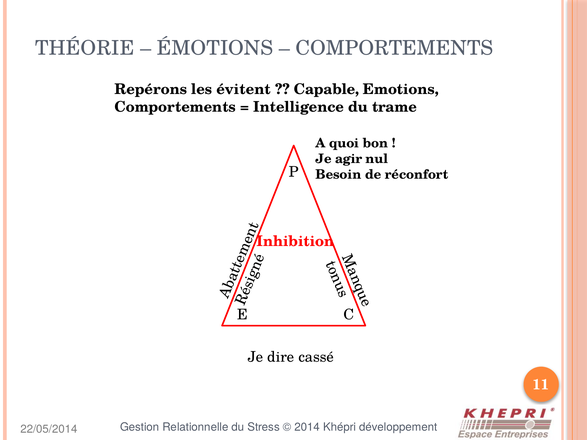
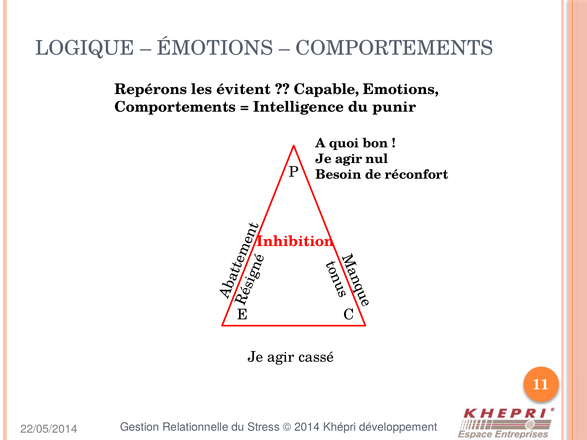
THÉORIE: THÉORIE -> LOGIQUE (85, 48)
trame: trame -> punir (394, 107)
dire: dire -> agir (281, 357)
